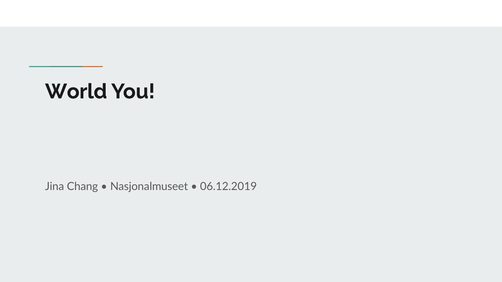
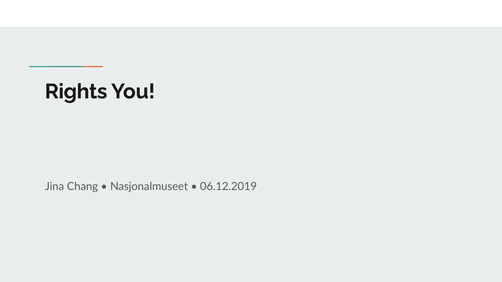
World: World -> Rights (76, 92)
